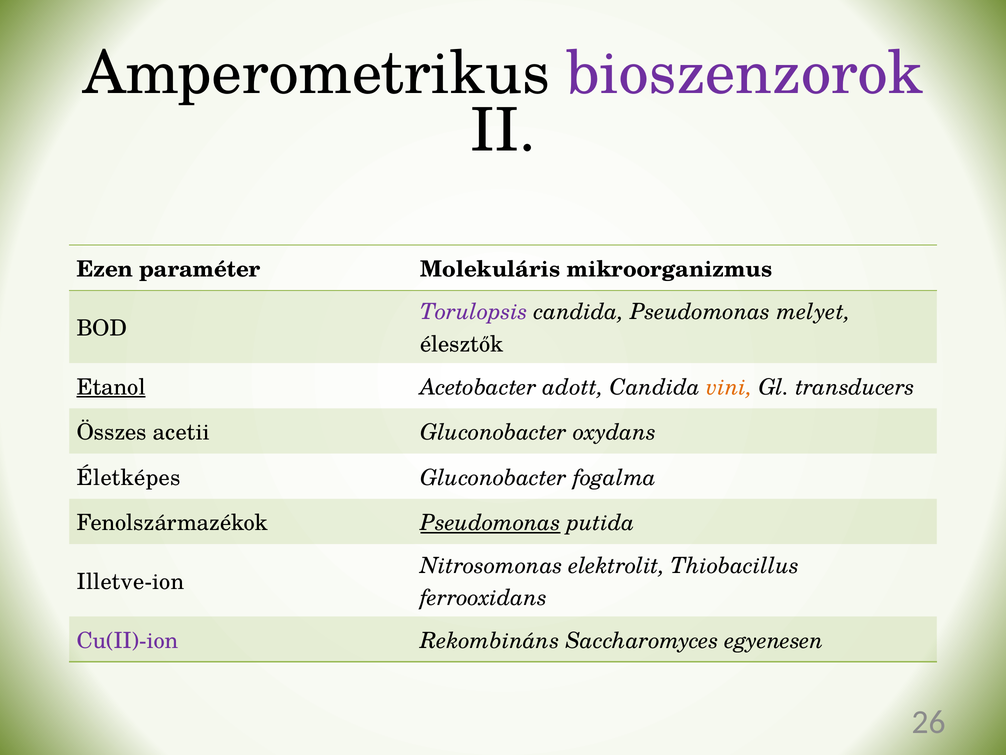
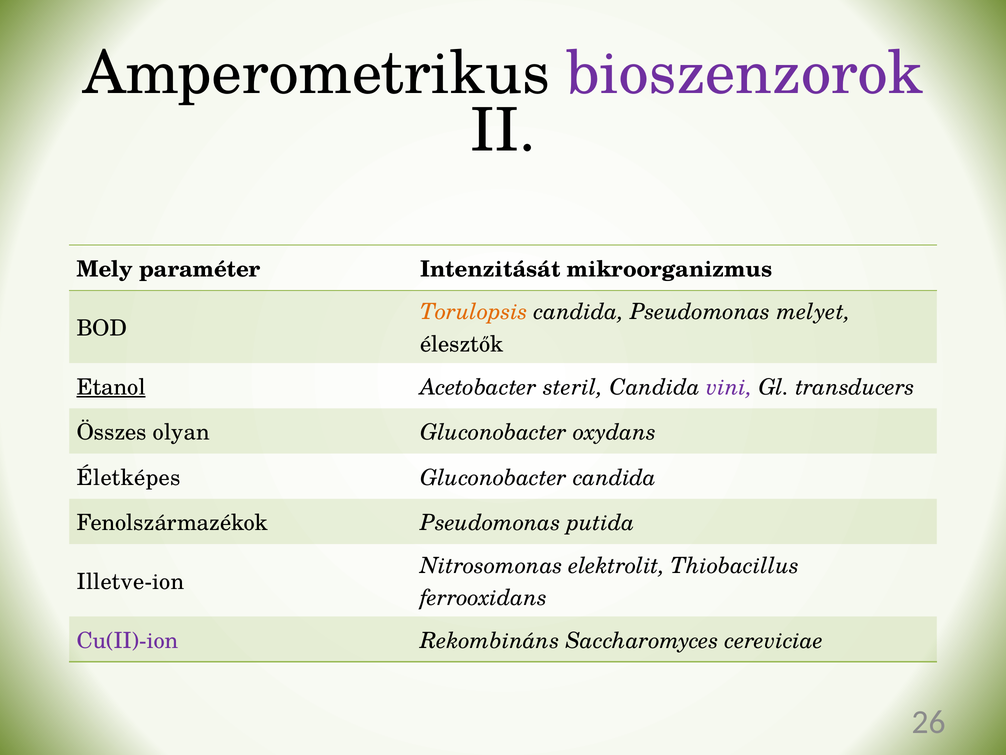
Ezen: Ezen -> Mely (105, 269)
Molekuláris: Molekuláris -> Intenzitását (490, 269)
Torulopsis colour: purple -> orange (474, 312)
adott: adott -> steril (573, 387)
vini colour: orange -> purple (729, 387)
acetii: acetii -> olyan (181, 432)
Gluconobacter fogalma: fogalma -> candida (615, 477)
Pseudomonas underline: present -> none (490, 523)
egyenesen: egyenesen -> cereviciae (774, 640)
